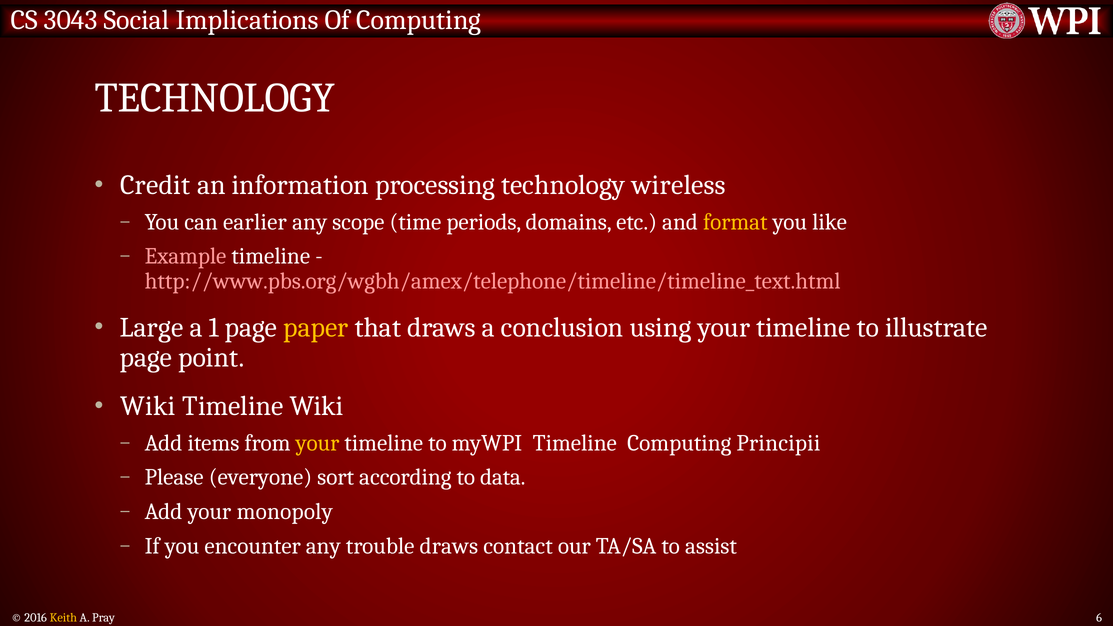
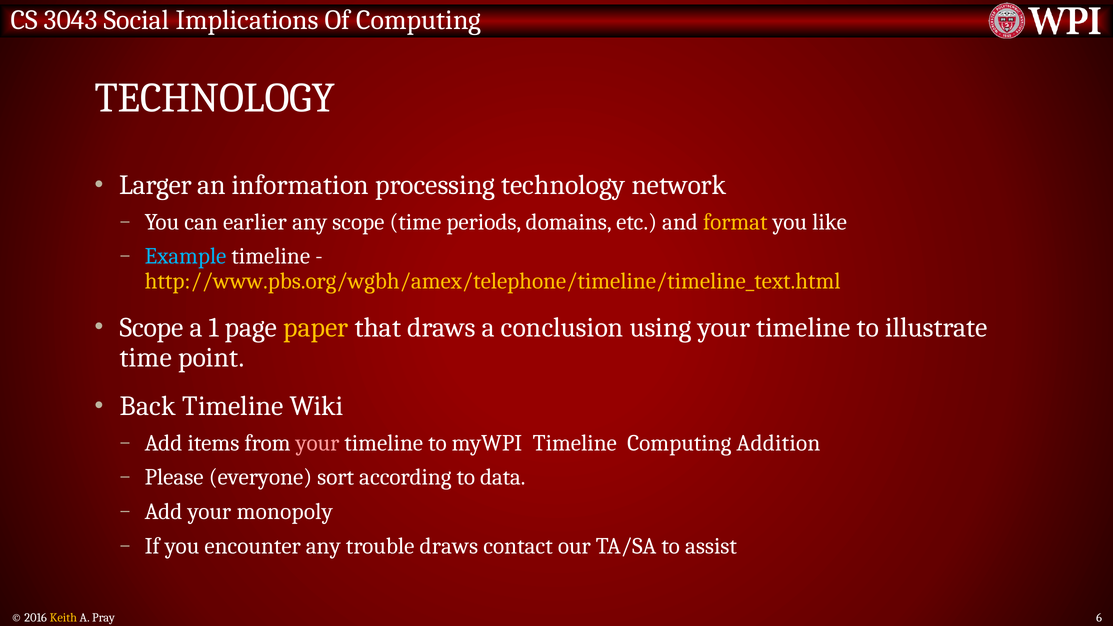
Credit: Credit -> Larger (156, 185)
wireless: wireless -> network (679, 185)
Example colour: pink -> light blue (186, 256)
http://www.pbs.org/wgbh/amex/telephone/timeline/timeline_text.html colour: pink -> yellow (493, 281)
Large: Large -> Scope (152, 327)
page: page -> time (146, 357)
Wiki: Wiki -> Back (148, 406)
your colour: yellow -> pink (317, 443)
Principii: Principii -> Addition (778, 443)
